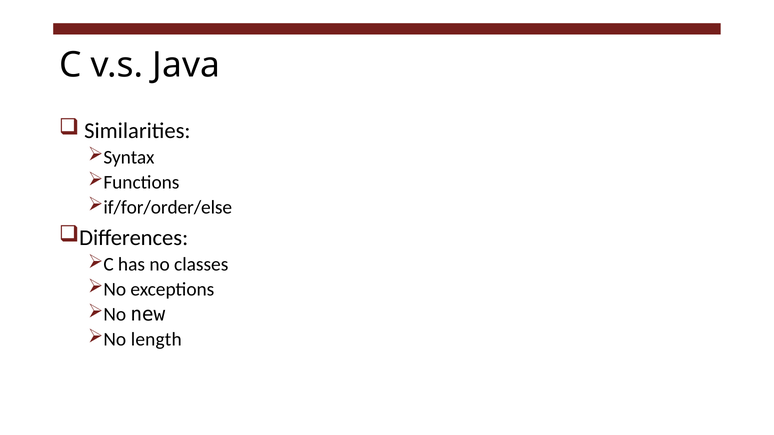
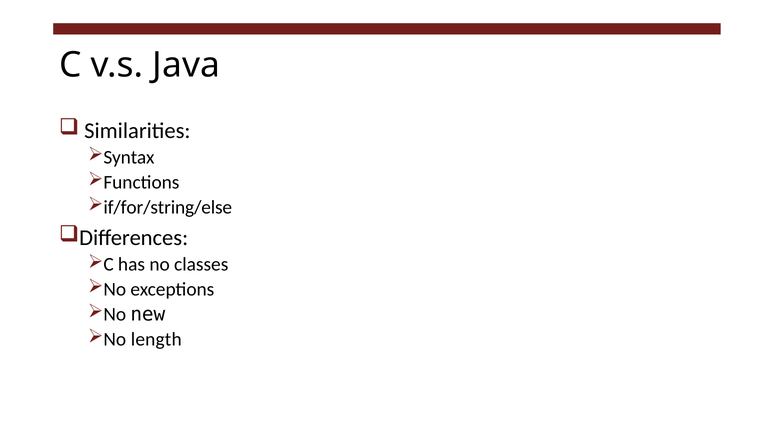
if/for/order/else: if/for/order/else -> if/for/string/else (168, 207)
